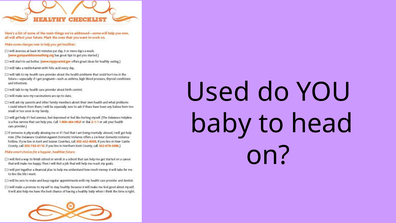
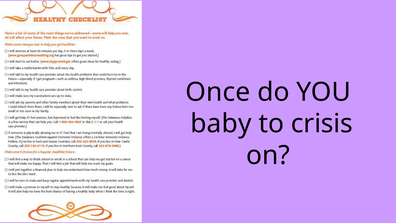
Used: Used -> Once (218, 92)
head: head -> crisis (322, 124)
